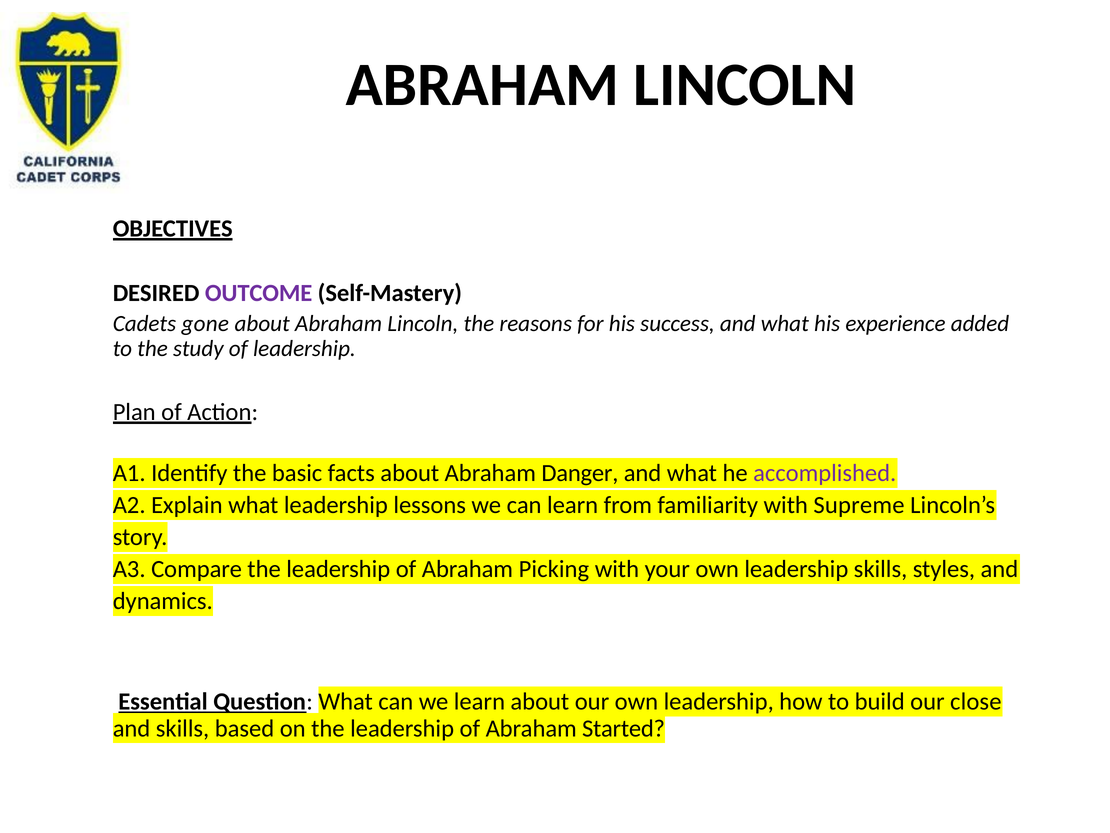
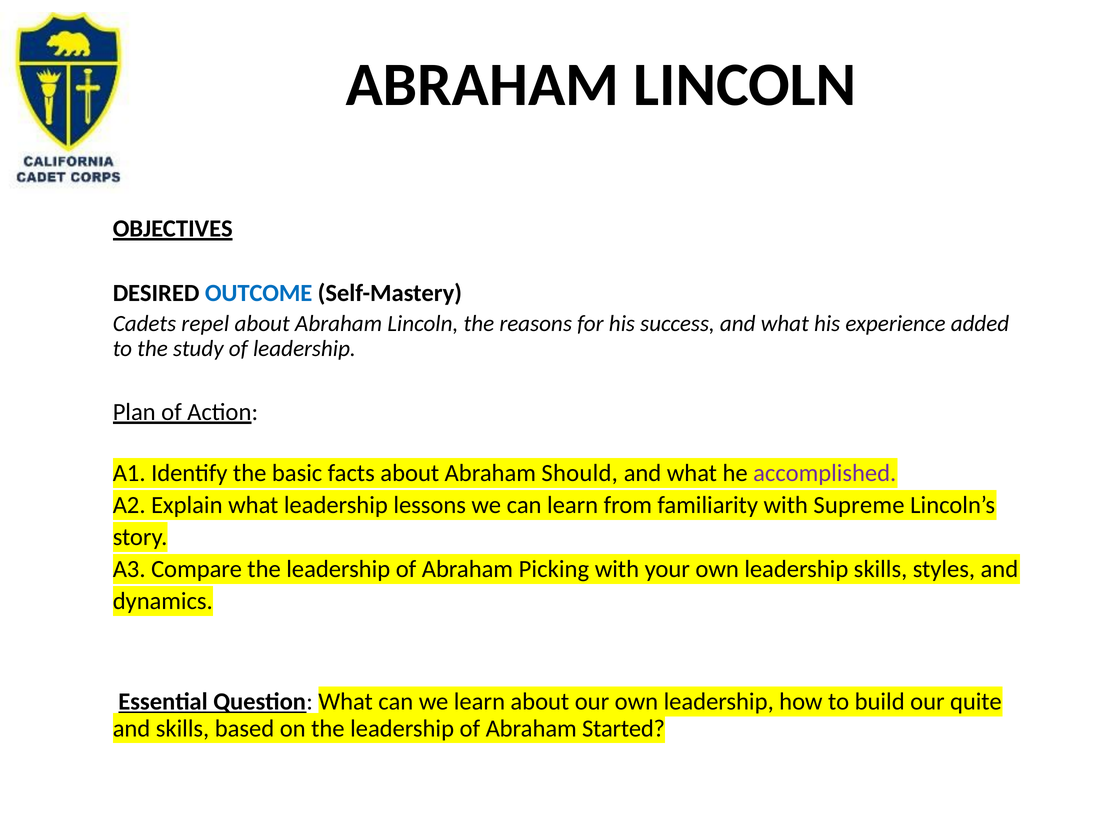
OUTCOME colour: purple -> blue (259, 293)
gone: gone -> repel (205, 323)
Danger: Danger -> Should (580, 473)
close: close -> quite (976, 701)
